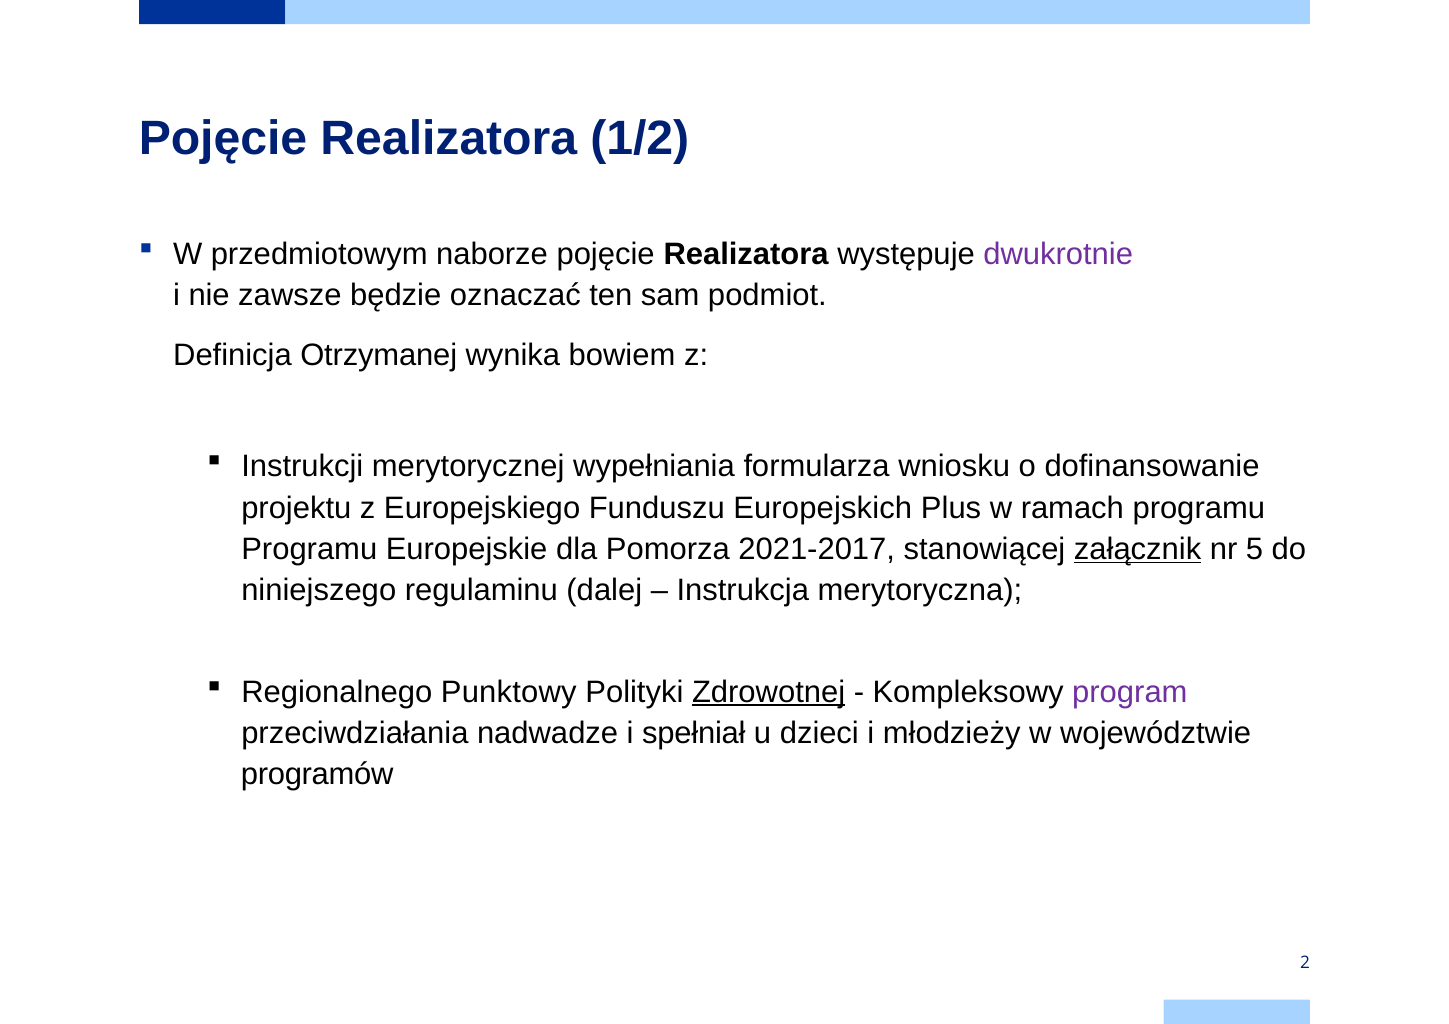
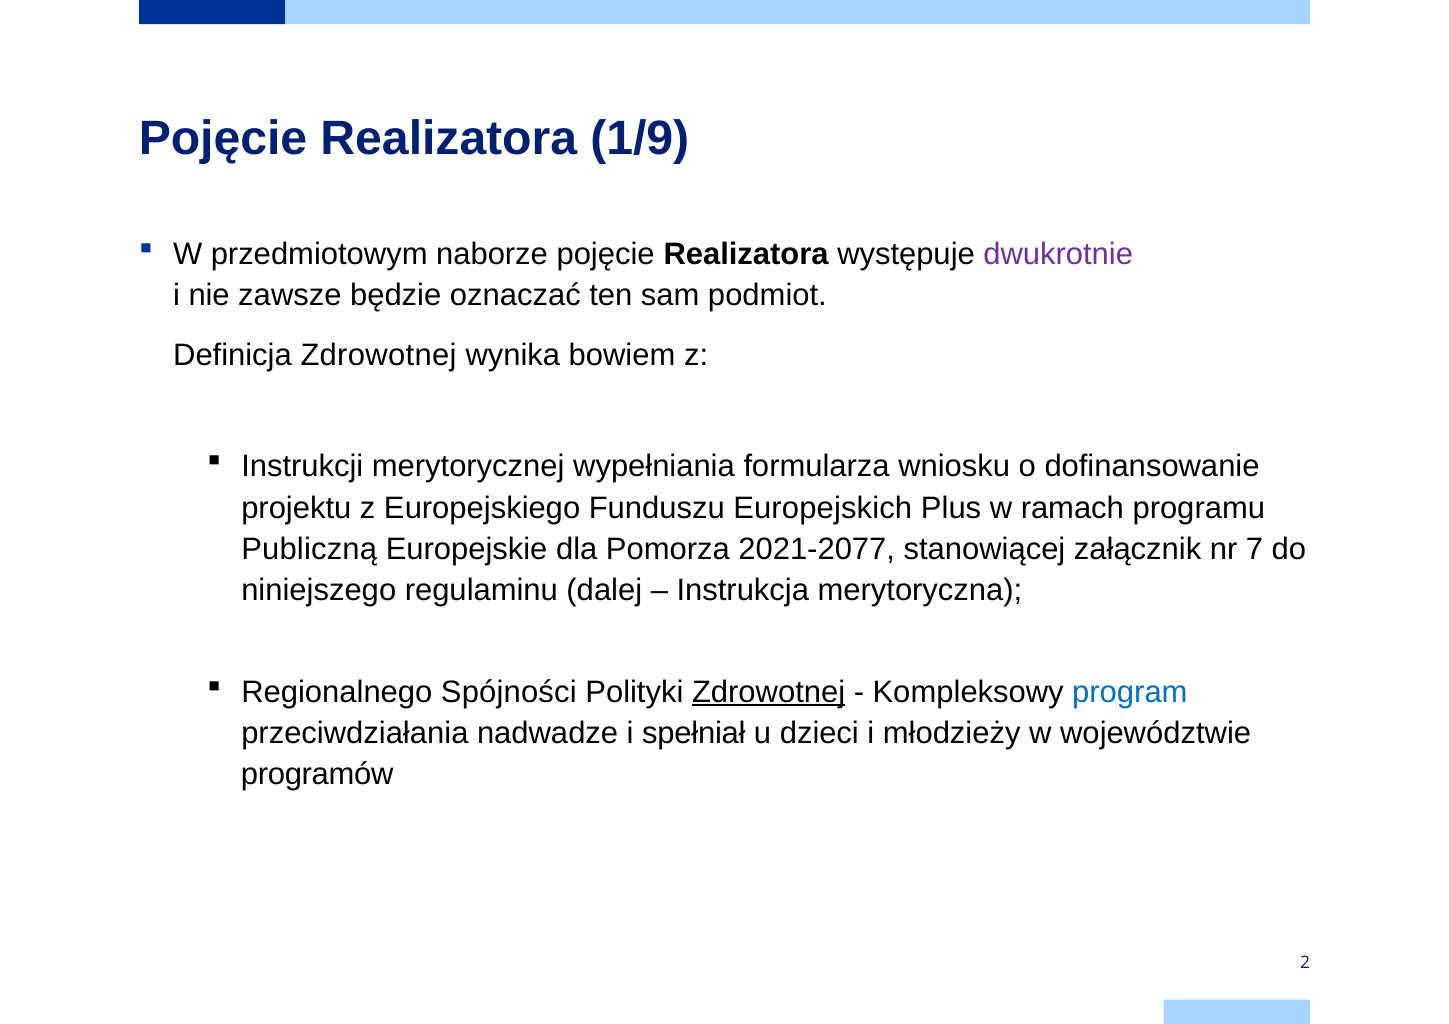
1/2: 1/2 -> 1/9 (640, 139)
Definicja Otrzymanej: Otrzymanej -> Zdrowotnej (378, 356)
Programu: Programu -> Publiczną (309, 550)
2021-2017: 2021-2017 -> 2021-2077 (817, 550)
załącznik underline: present -> none (1138, 550)
5: 5 -> 7 (1255, 550)
Punktowy: Punktowy -> Spójności (509, 692)
program colour: purple -> blue (1130, 692)
